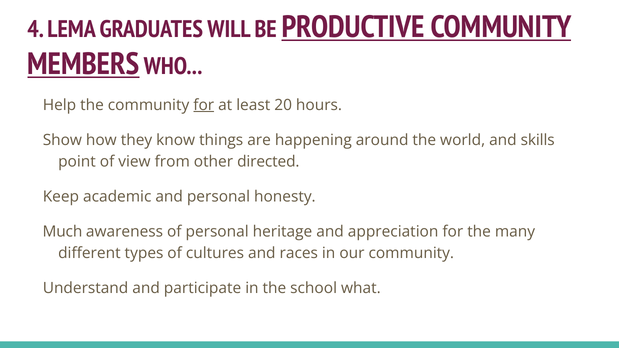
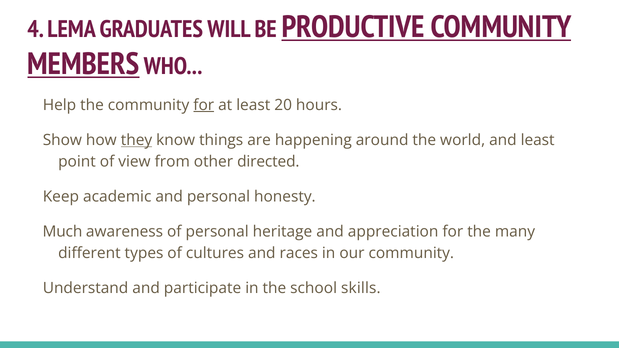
they underline: none -> present (136, 140)
and skills: skills -> least (538, 140)
what: what -> skills (361, 288)
